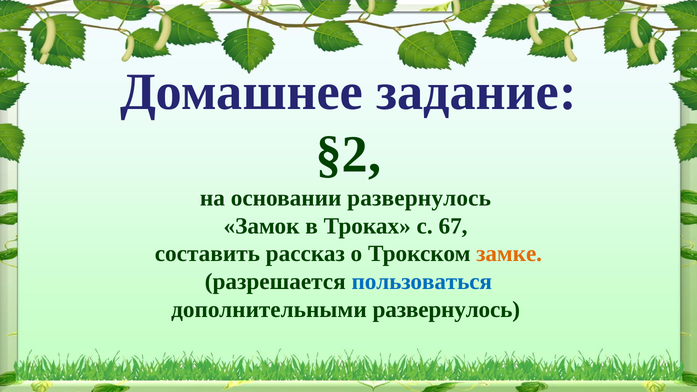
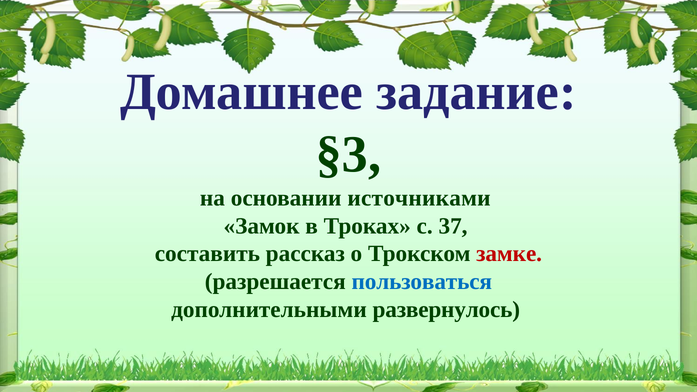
§2: §2 -> §3 (348, 155)
основании развернулось: развернулось -> источниками (419, 198)
67: 67 -> 37 (453, 226)
замке colour: orange -> red (509, 254)
